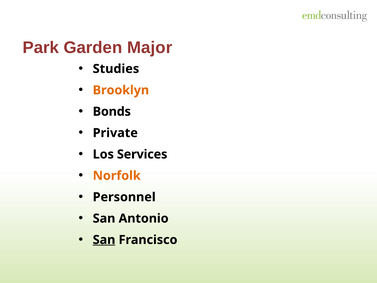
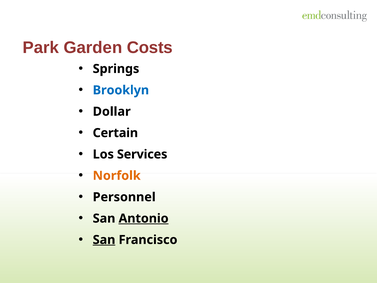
Major: Major -> Costs (150, 48)
Studies: Studies -> Springs (116, 69)
Brooklyn colour: orange -> blue (121, 90)
Bonds: Bonds -> Dollar (112, 111)
Private: Private -> Certain (115, 133)
Antonio underline: none -> present (144, 218)
